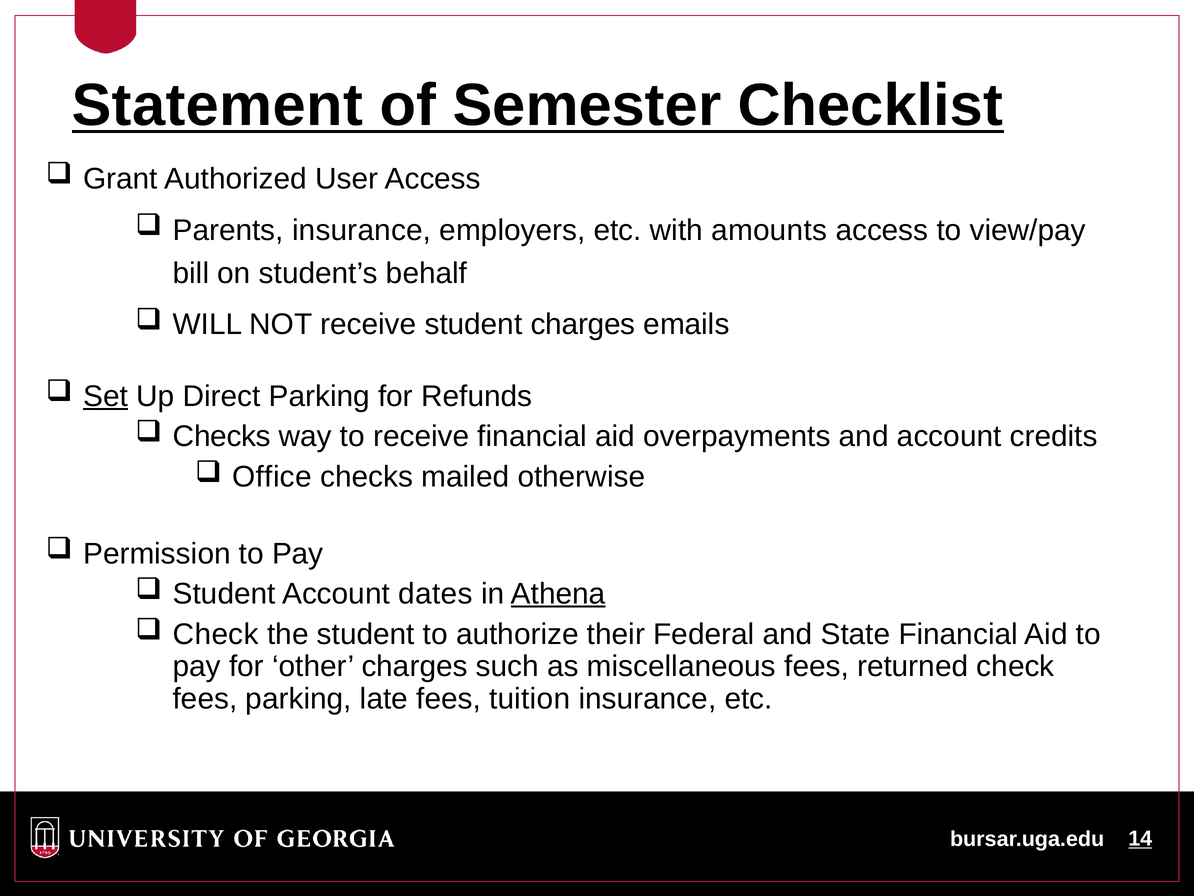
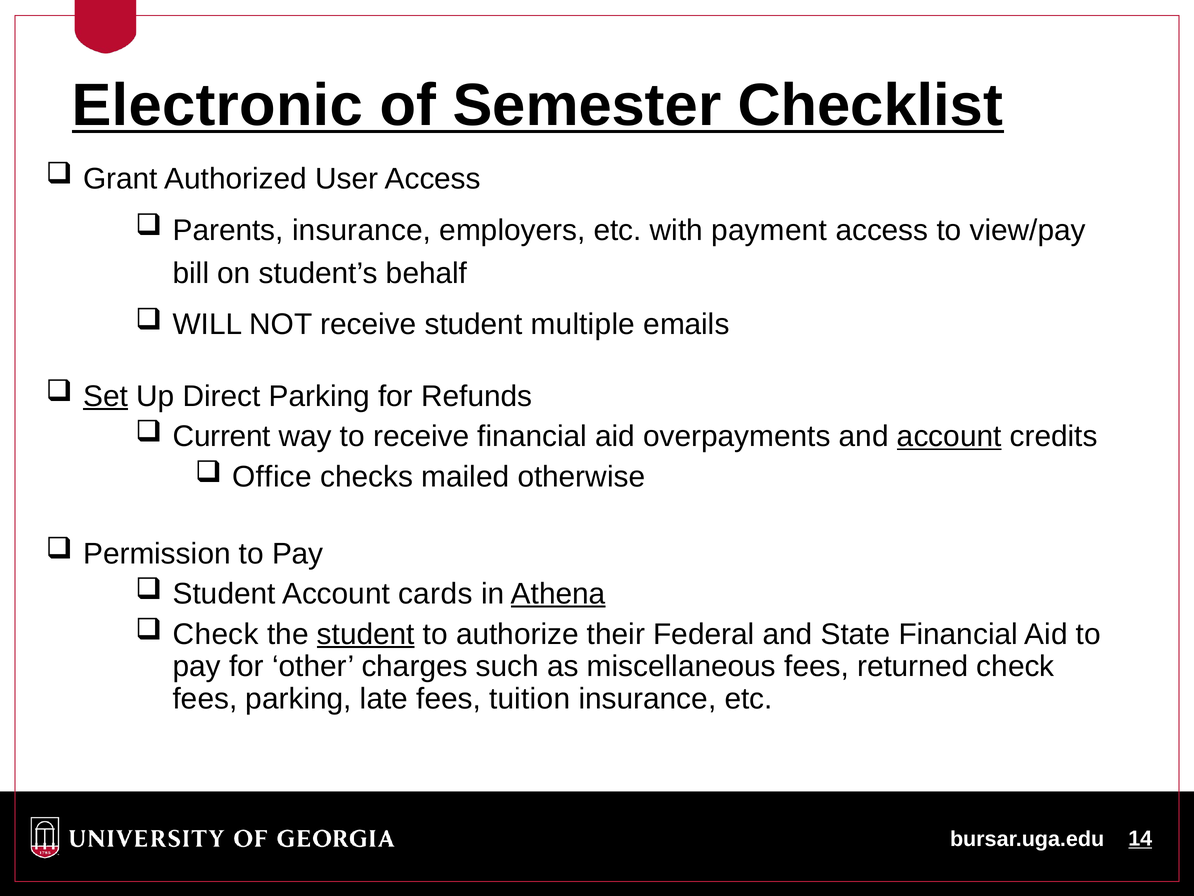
Statement: Statement -> Electronic (217, 105)
amounts: amounts -> payment (769, 230)
student charges: charges -> multiple (583, 324)
Checks: Checks -> Current (222, 436)
account underline: none -> present (949, 436)
dates: dates -> cards (435, 593)
student underline: none -> present (366, 634)
